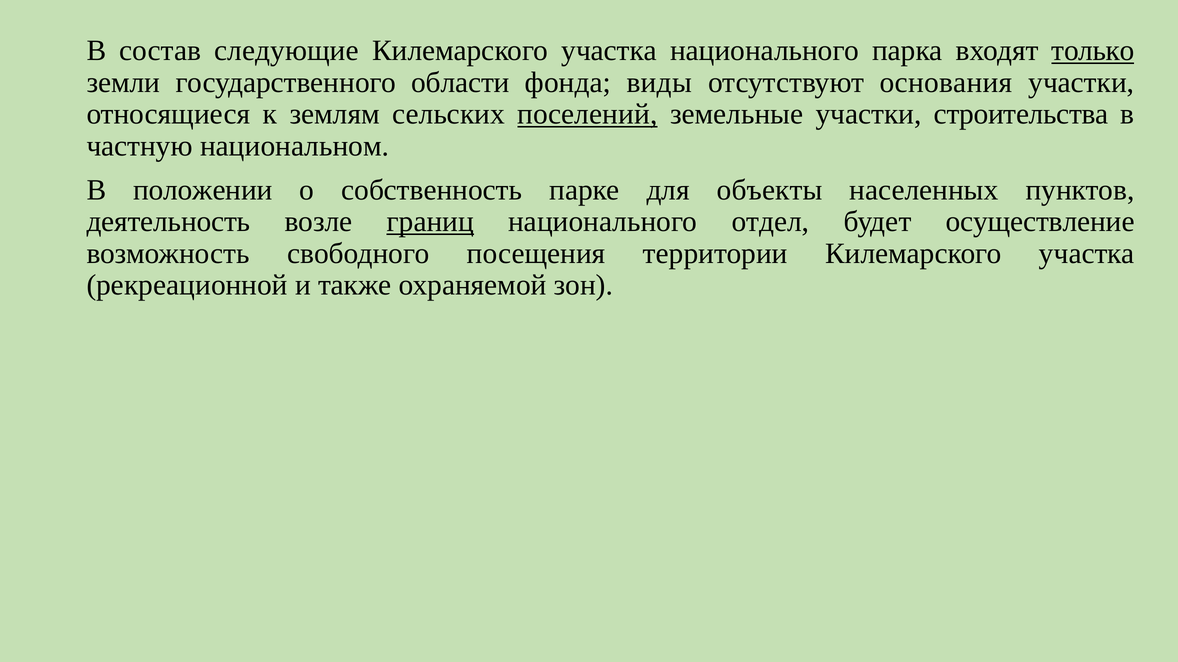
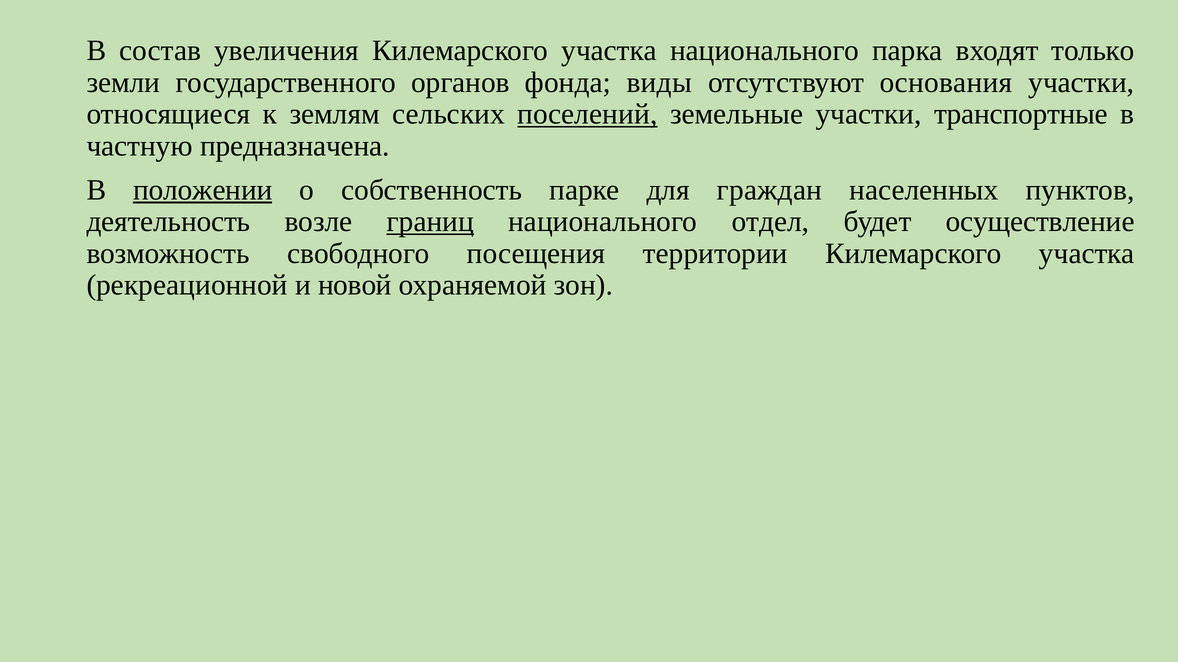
следующие: следующие -> увеличения (287, 51)
только underline: present -> none (1093, 51)
области: области -> органов (460, 82)
строительства: строительства -> транспортные (1021, 114)
национальном: национальном -> предназначена (295, 146)
положении underline: none -> present (203, 190)
объекты: объекты -> граждан (770, 190)
также: также -> новой (355, 285)
